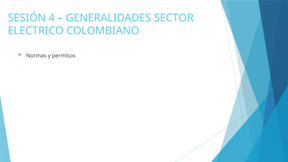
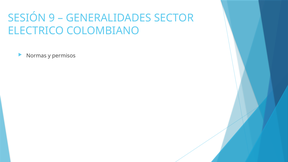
4: 4 -> 9 (52, 18)
